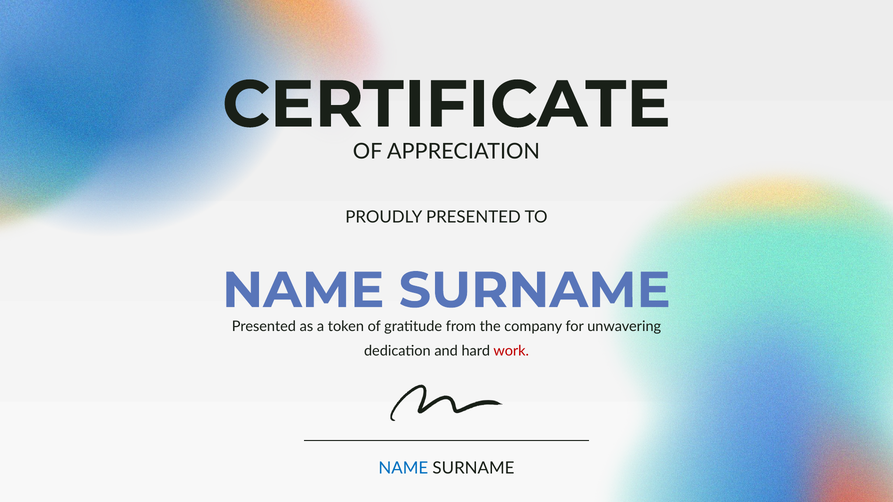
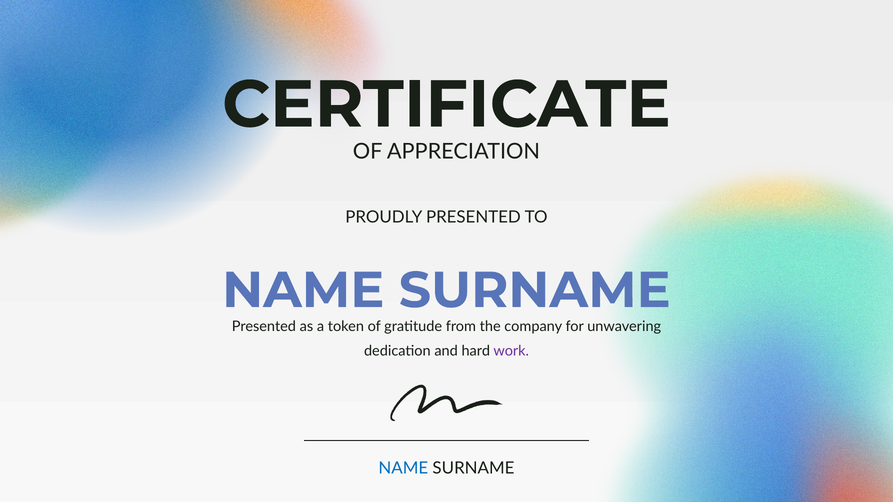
work colour: red -> purple (511, 351)
